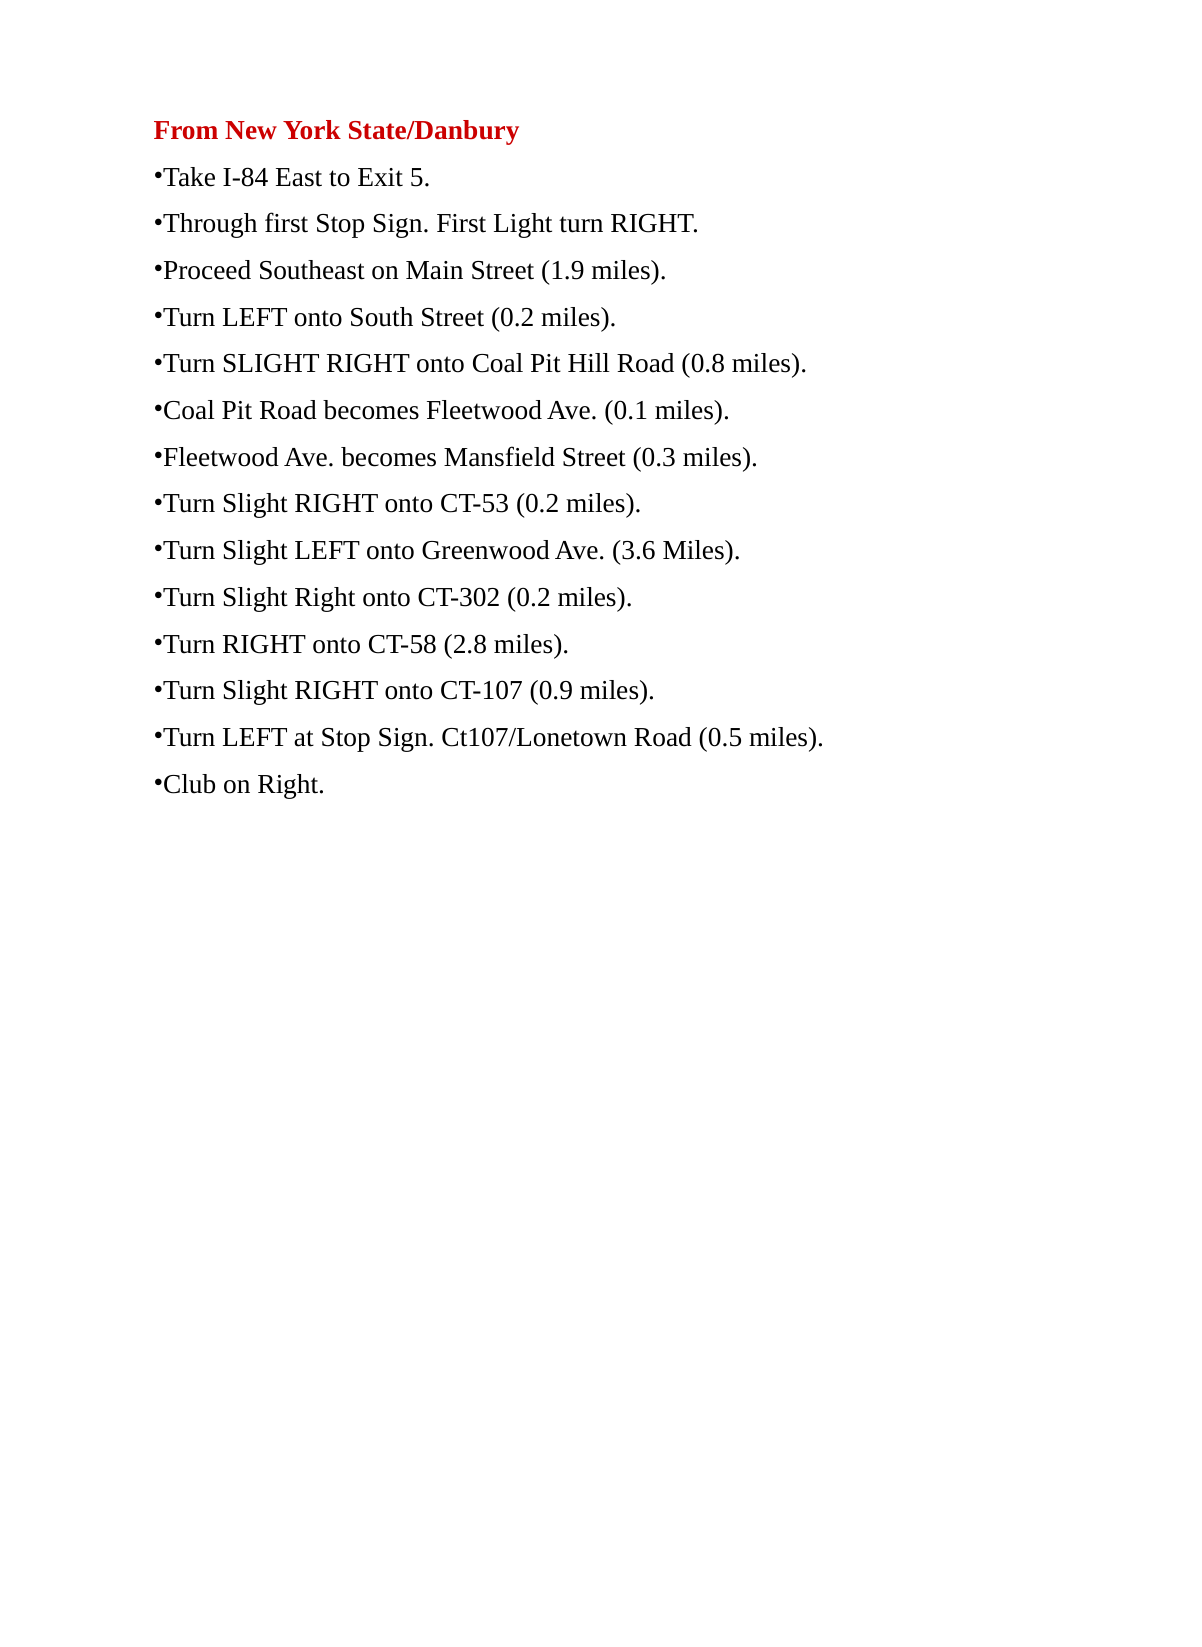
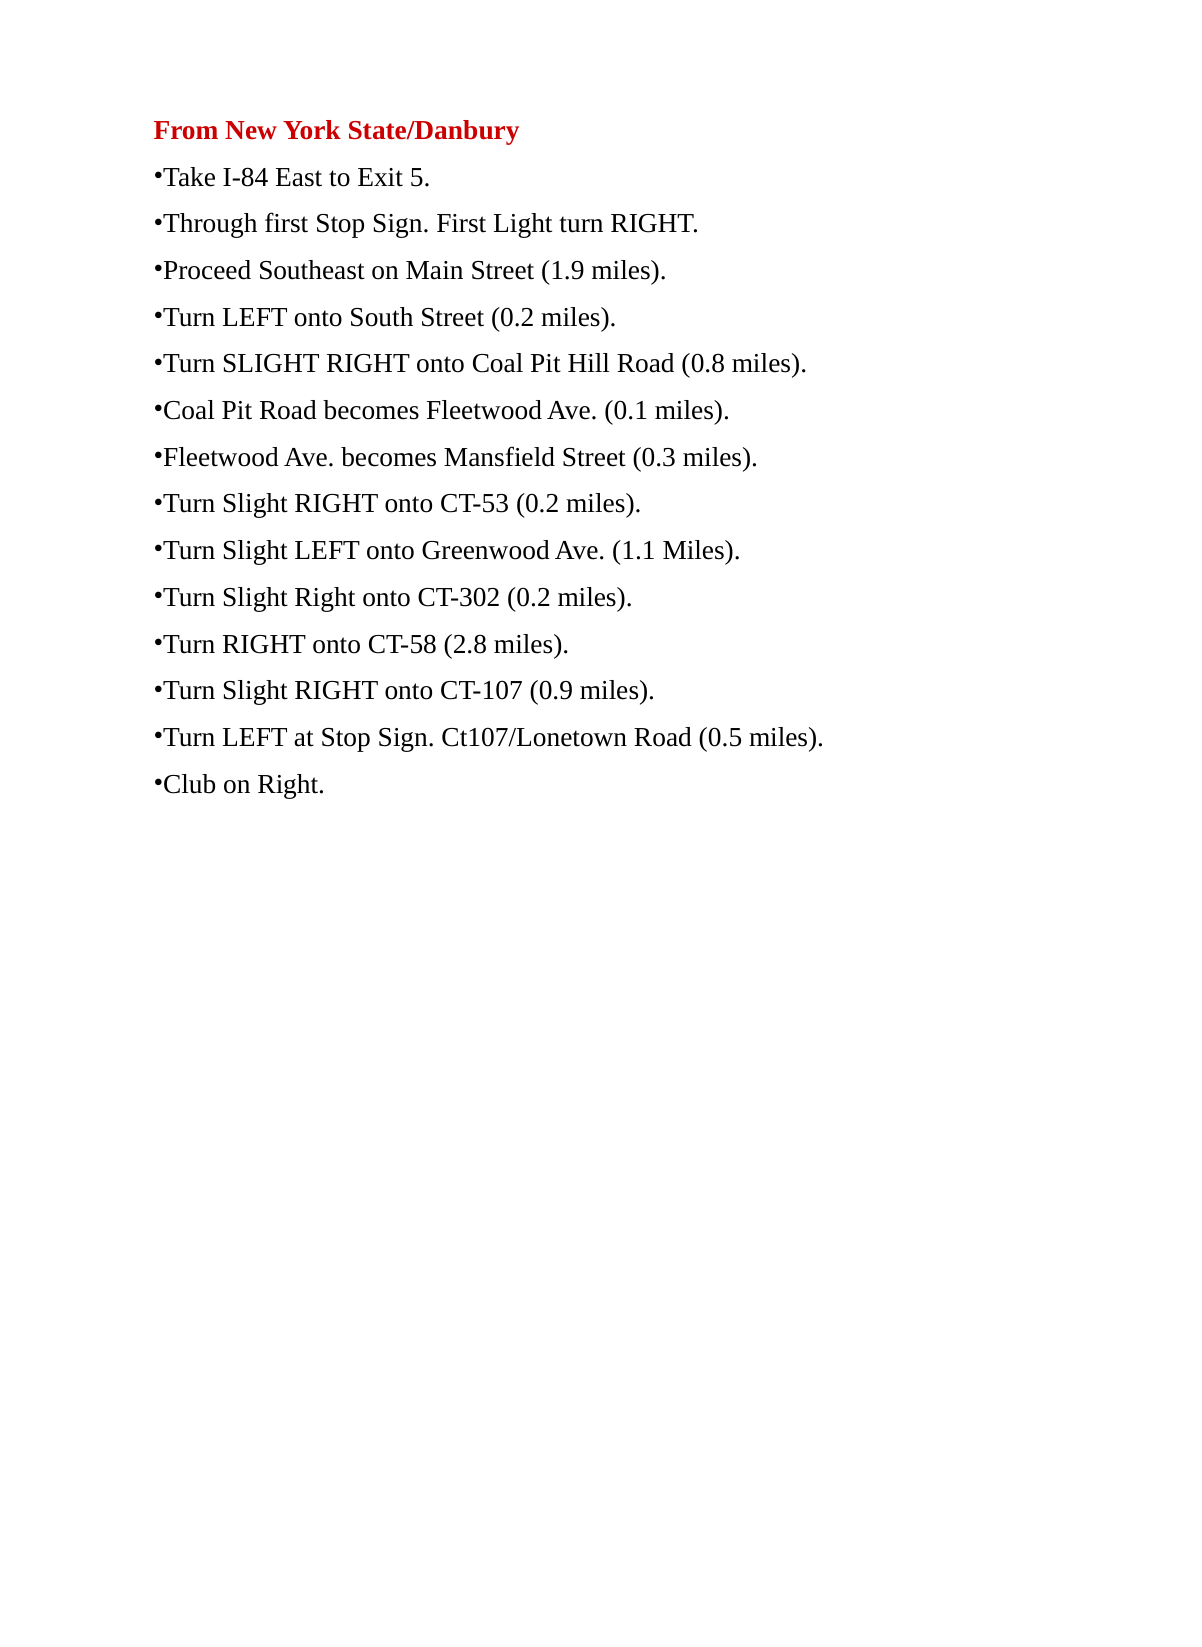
3.6: 3.6 -> 1.1 (634, 550)
